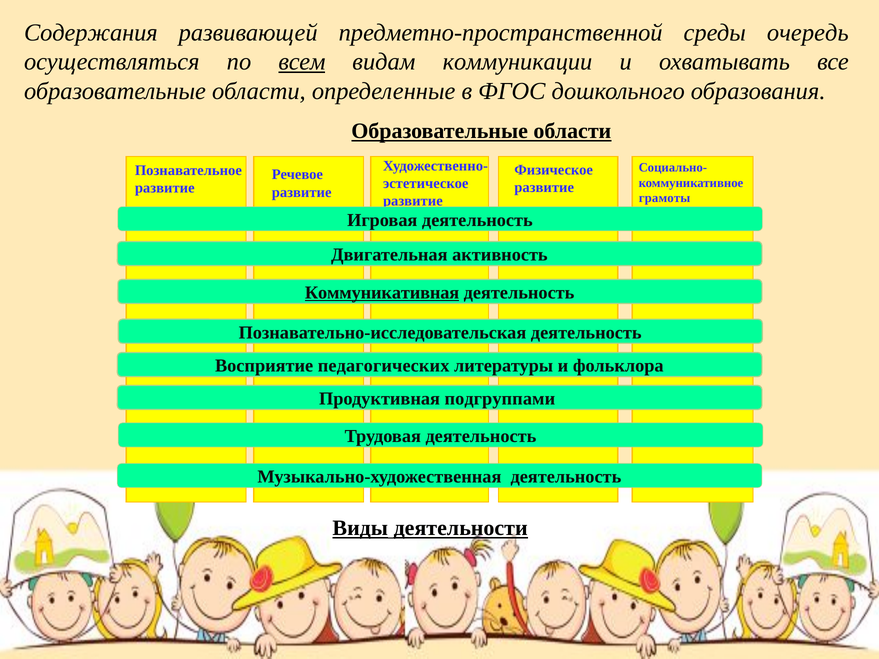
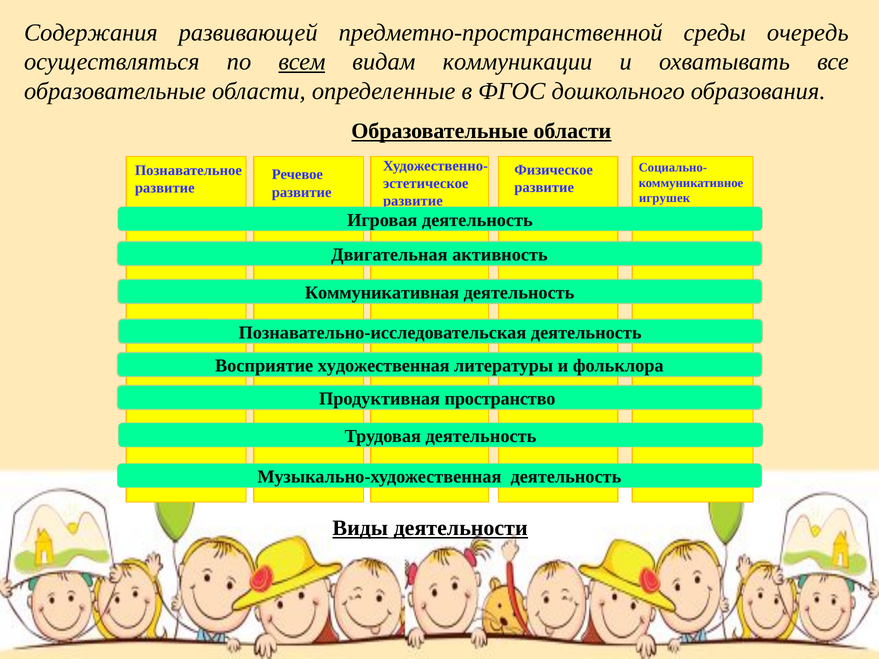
грамоты: грамоты -> игрушек (665, 198)
Коммуникативная underline: present -> none (382, 293)
педагогических: педагогических -> художественная (384, 366)
подгруппами: подгруппами -> пространство (500, 399)
